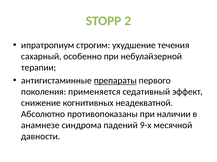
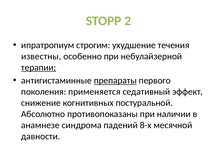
сахарный: сахарный -> известны (41, 57)
терапии underline: none -> present (39, 68)
неадекватной: неадекватной -> постуральной (144, 103)
9-х: 9-х -> 8-х (146, 126)
